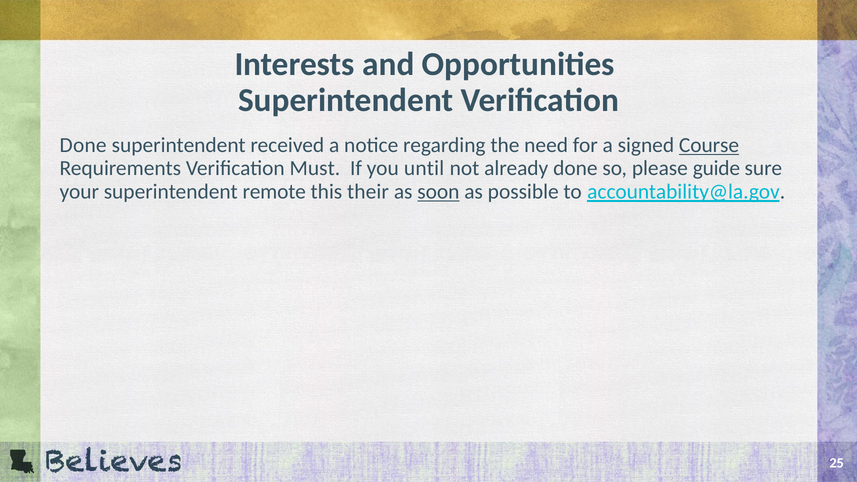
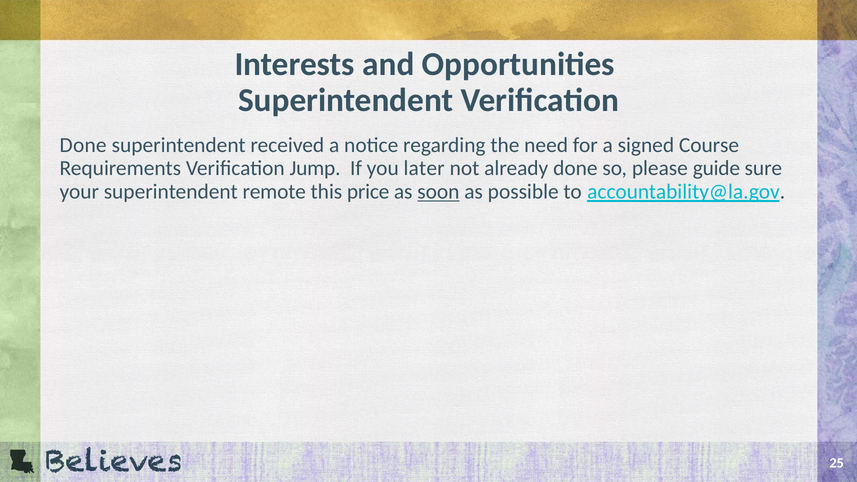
Course underline: present -> none (709, 145)
Must: Must -> Jump (315, 168)
until: until -> later (424, 168)
their: their -> price (368, 192)
